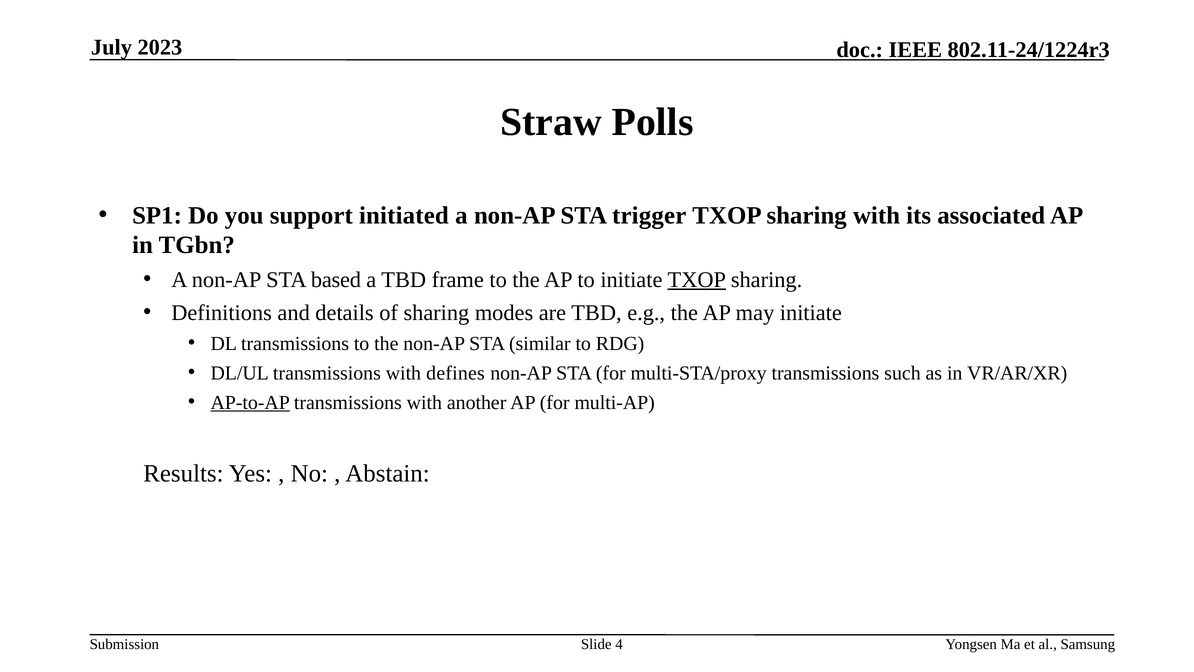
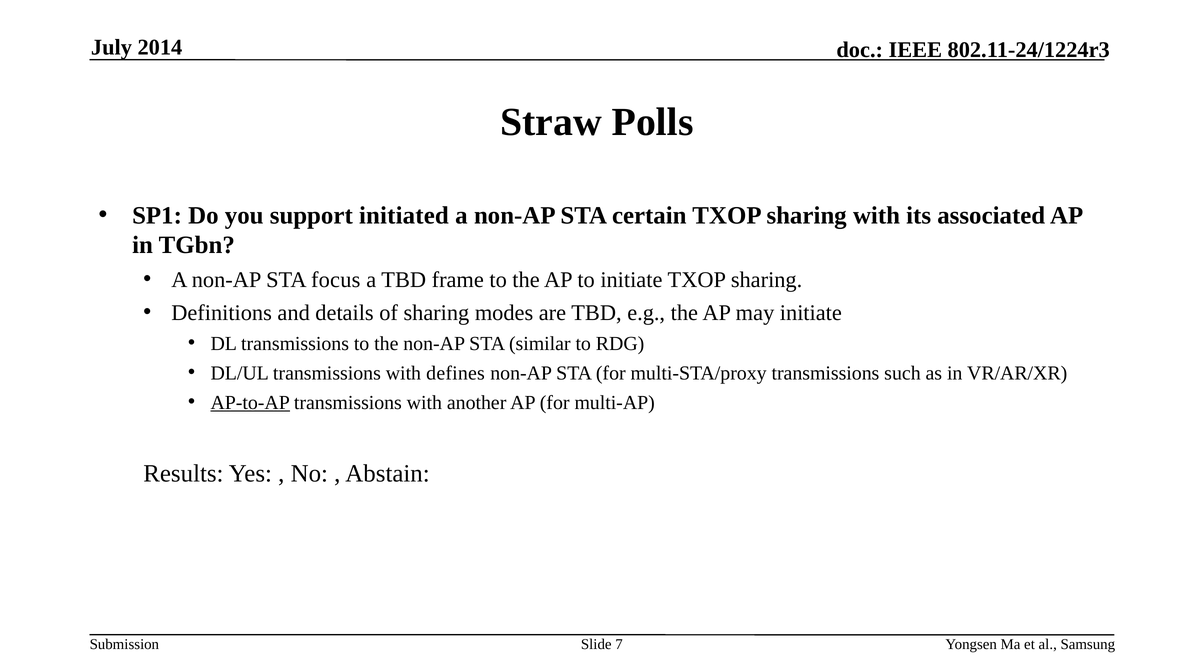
2023: 2023 -> 2014 (160, 47)
trigger: trigger -> certain (649, 215)
based: based -> focus (336, 279)
TXOP underline: present -> none (697, 279)
4: 4 -> 7 (619, 644)
